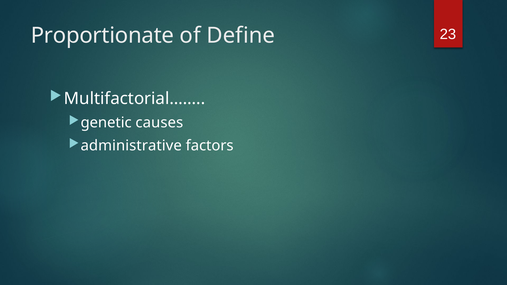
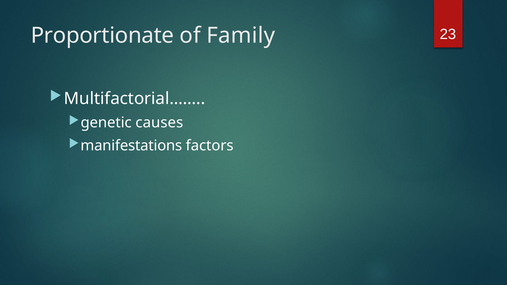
Define: Define -> Family (241, 36)
administrative: administrative -> manifestations (131, 146)
